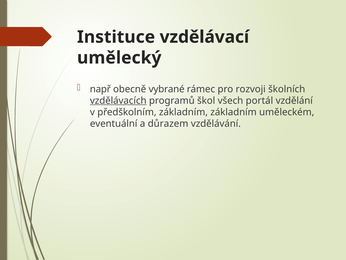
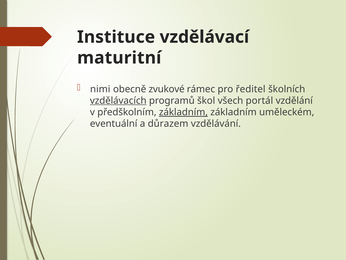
umělecký: umělecký -> maturitní (119, 58)
např: např -> nimi (100, 89)
vybrané: vybrané -> zvukové (167, 89)
rozvoji: rozvoji -> ředitel (251, 89)
základním underline: none -> present (183, 112)
